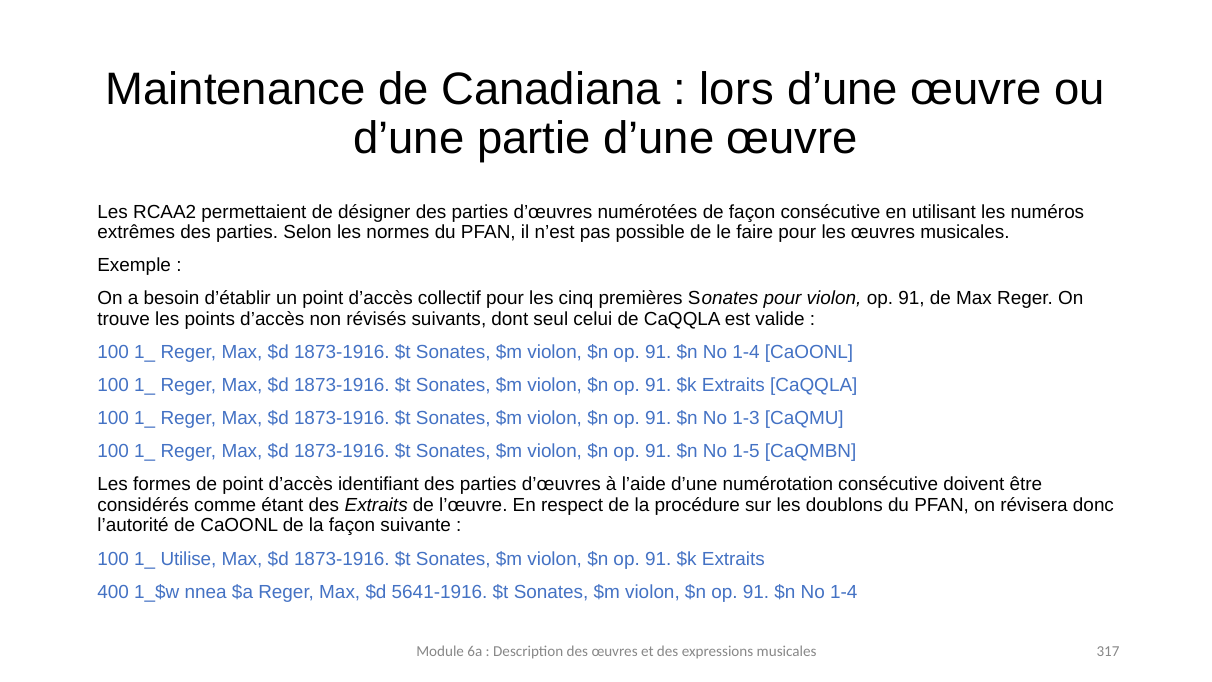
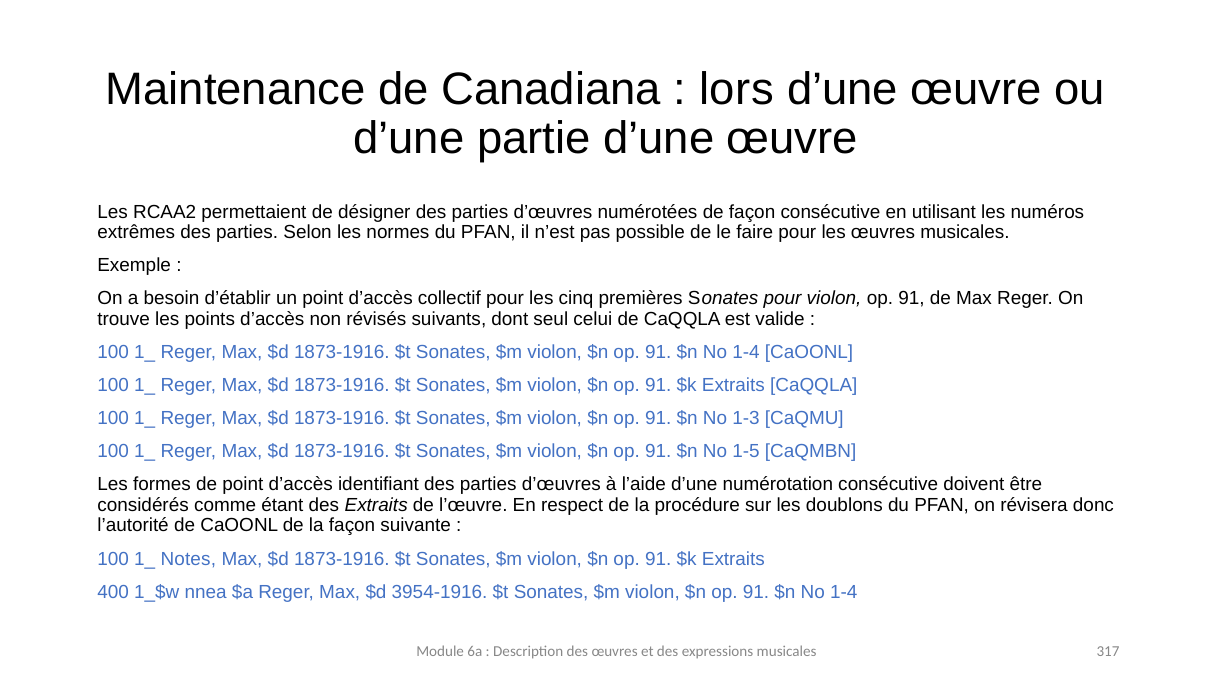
Utilise: Utilise -> Notes (188, 559)
5641-1916: 5641-1916 -> 3954-1916 (440, 592)
